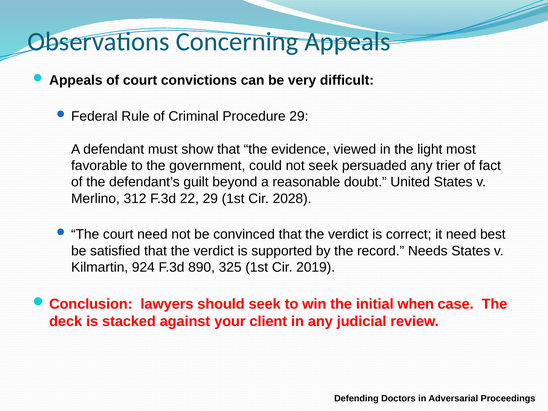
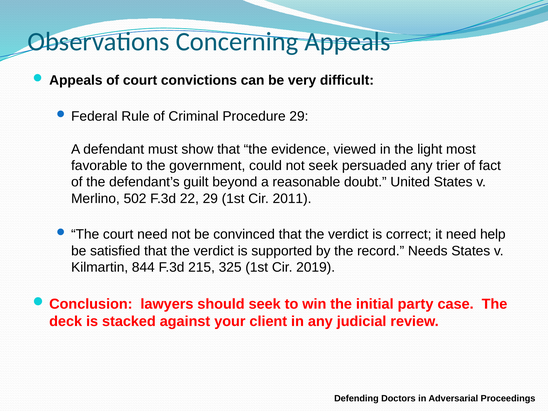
312: 312 -> 502 (135, 198)
2028: 2028 -> 2011 (292, 198)
best: best -> help (493, 234)
924: 924 -> 844 (143, 267)
890: 890 -> 215 (202, 267)
when: when -> party (416, 304)
